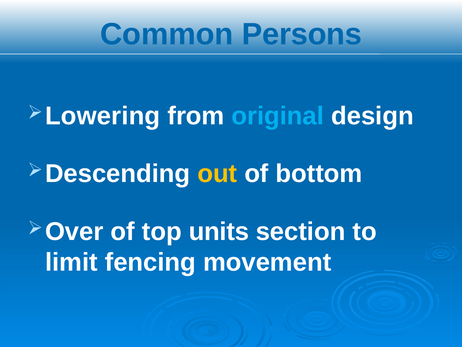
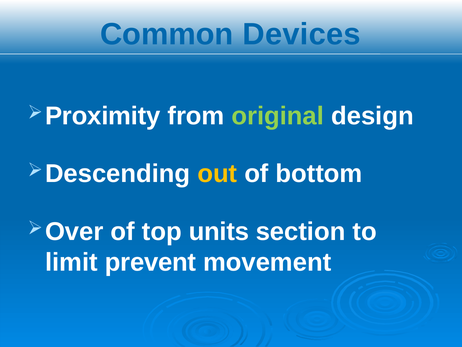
Persons: Persons -> Devices (302, 34)
Lowering: Lowering -> Proximity (103, 116)
original colour: light blue -> light green (278, 116)
fencing: fencing -> prevent (150, 262)
